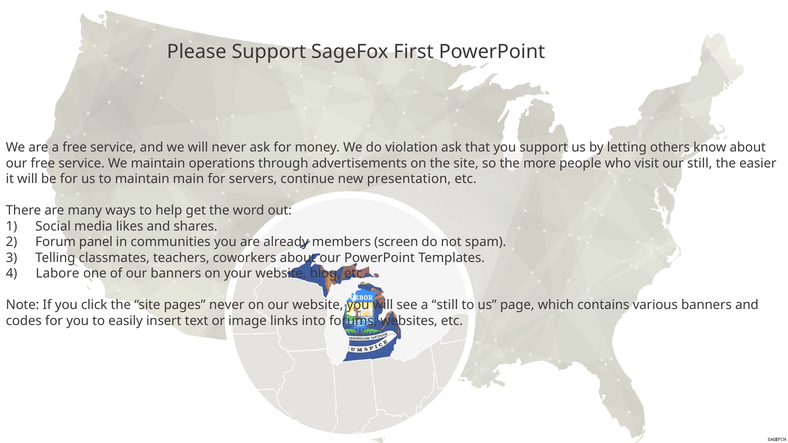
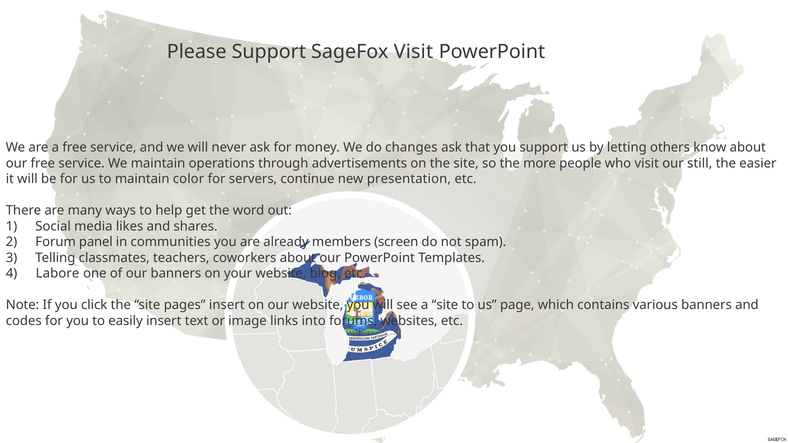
SageFox First: First -> Visit (413, 52)
violation: violation -> changes (411, 148)
main: main -> color (189, 179)
pages never: never -> insert (227, 305)
a still: still -> site (445, 305)
